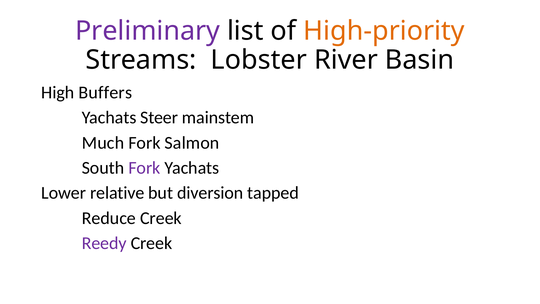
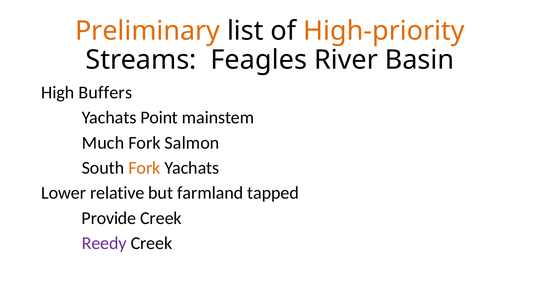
Preliminary colour: purple -> orange (148, 31)
Lobster: Lobster -> Feagles (259, 60)
Steer: Steer -> Point (159, 118)
Fork colour: purple -> orange (144, 168)
diversion: diversion -> farmland (210, 193)
Reduce: Reduce -> Provide (109, 218)
